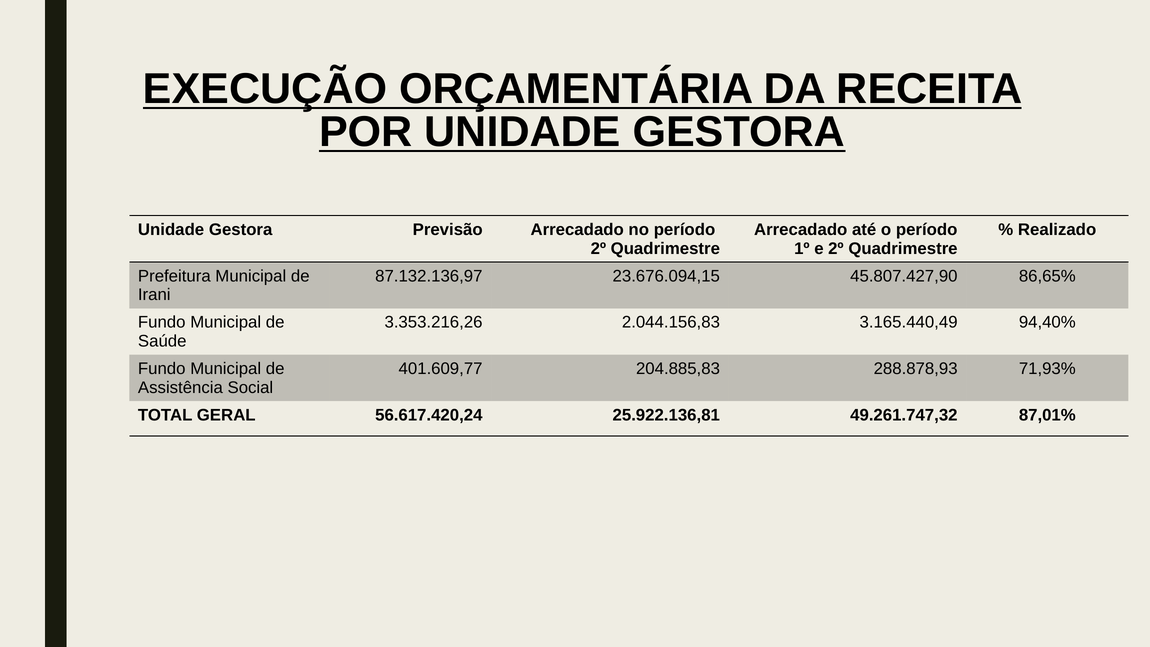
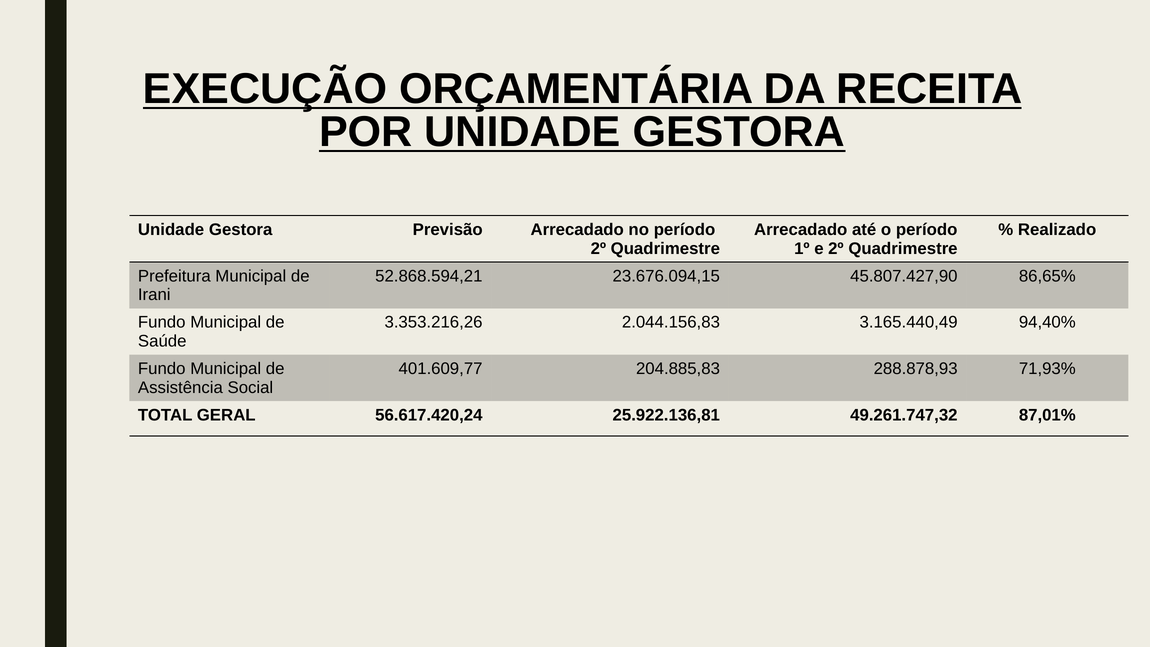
87.132.136,97: 87.132.136,97 -> 52.868.594,21 (429, 276)
